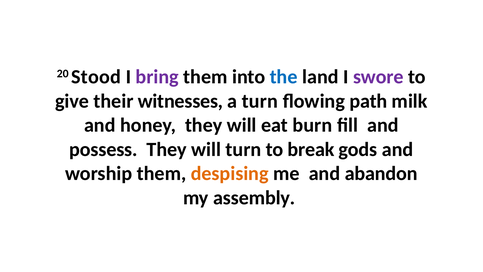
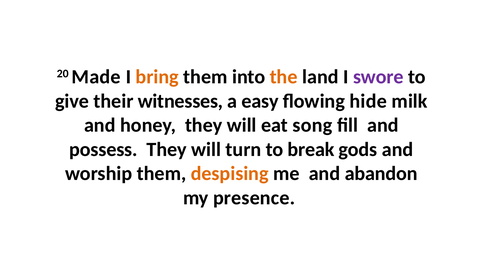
Stood: Stood -> Made (96, 77)
bring colour: purple -> orange (157, 77)
the colour: blue -> orange (284, 77)
a turn: turn -> easy (260, 101)
path: path -> hide (368, 101)
burn: burn -> song (312, 125)
assembly: assembly -> presence (254, 198)
